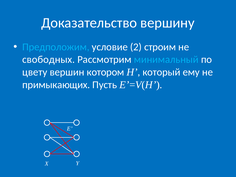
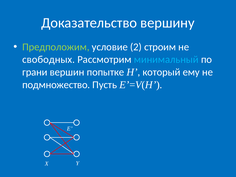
Предположим colour: light blue -> light green (56, 47)
цвету: цвету -> грани (35, 72)
котором: котором -> попытке (105, 72)
примыкающих: примыкающих -> подмножество (56, 85)
